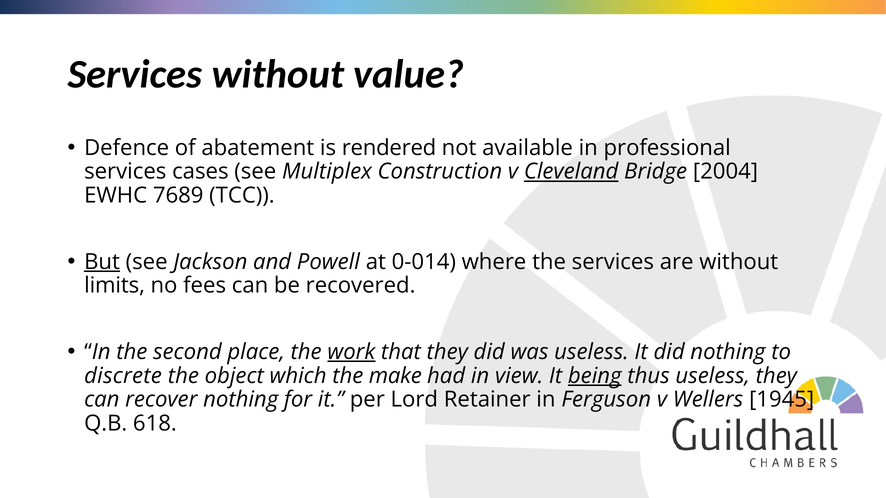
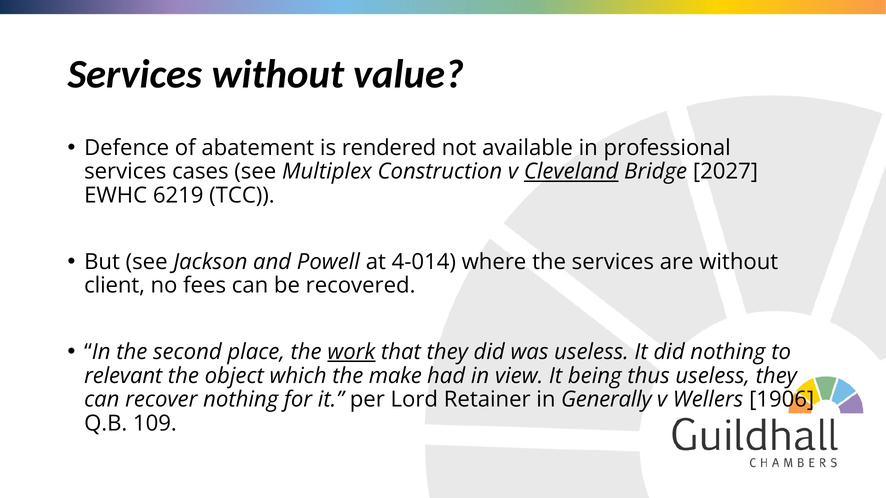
2004: 2004 -> 2027 (726, 172)
7689: 7689 -> 6219 (178, 196)
But underline: present -> none (102, 262)
0-014: 0-014 -> 4-014 (424, 262)
limits: limits -> client (115, 286)
discrete: discrete -> relevant (123, 376)
being underline: present -> none (595, 376)
Ferguson: Ferguson -> Generally (606, 400)
1945: 1945 -> 1906 (782, 400)
618: 618 -> 109 (155, 424)
